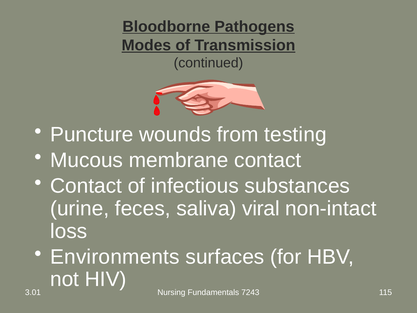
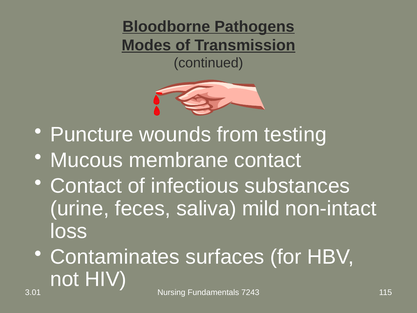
viral: viral -> mild (261, 208)
Environments: Environments -> Contaminates (115, 257)
